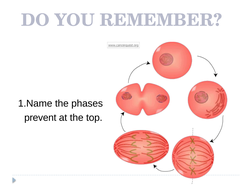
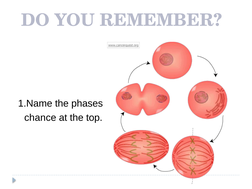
prevent: prevent -> chance (40, 118)
